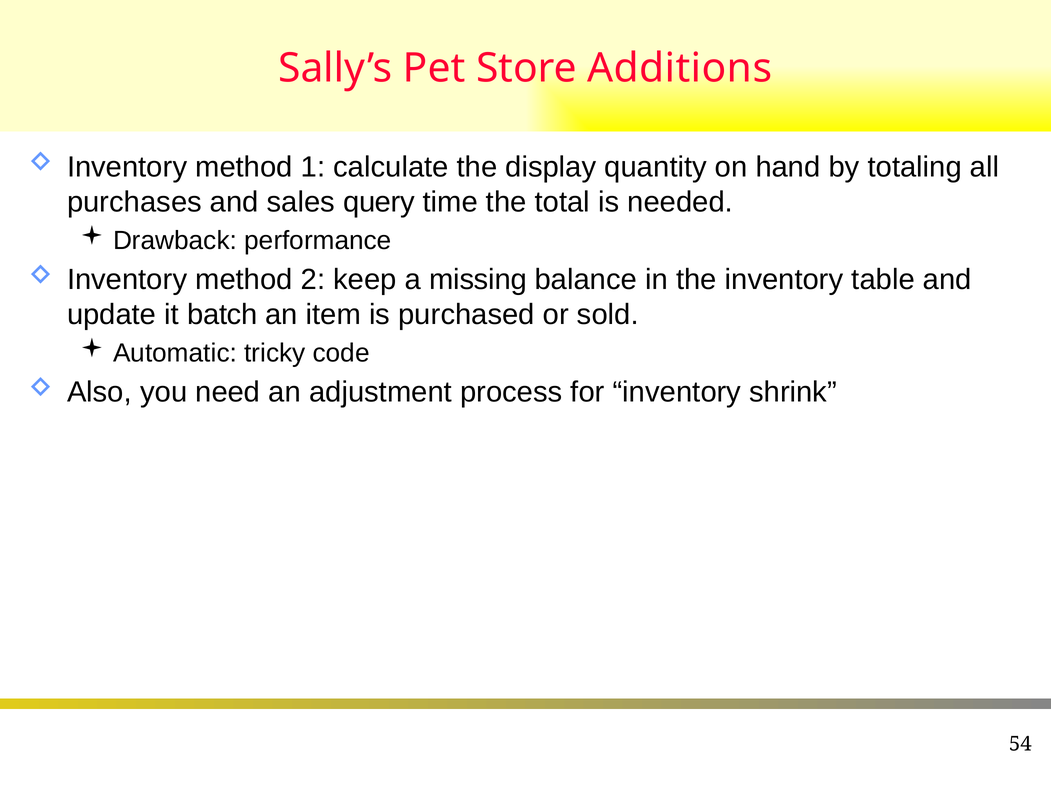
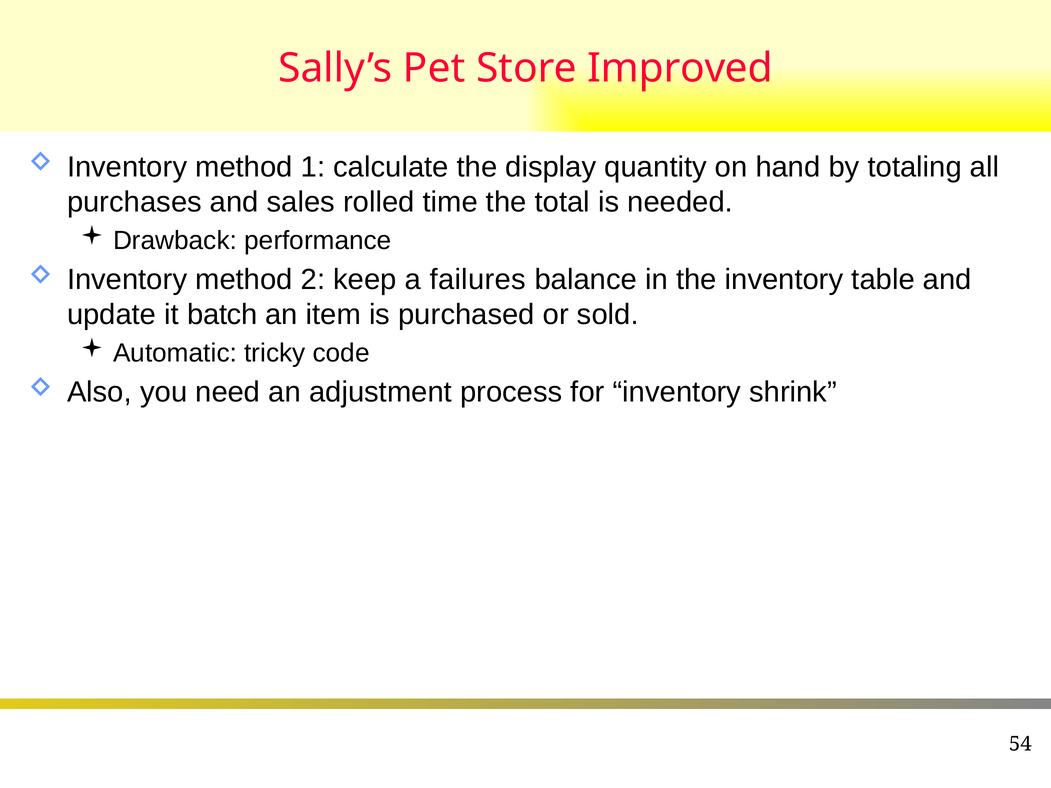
Additions: Additions -> Improved (680, 69)
query: query -> rolled (379, 202)
missing: missing -> failures (478, 280)
